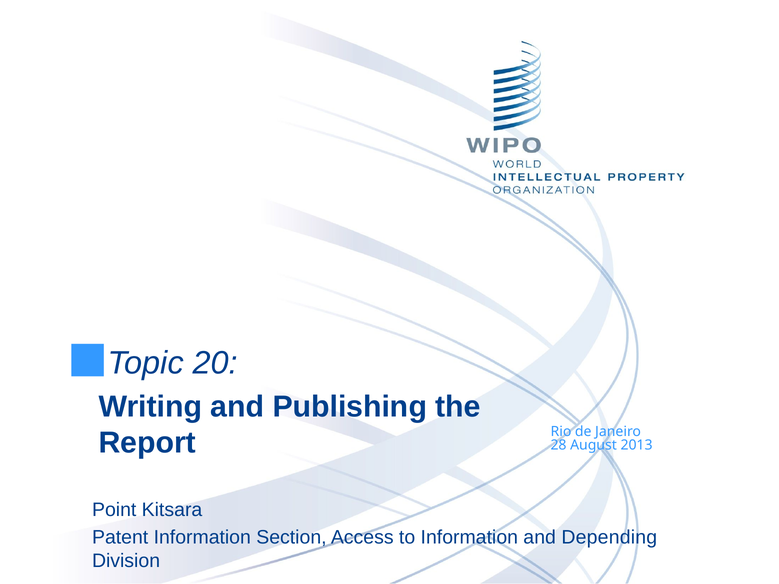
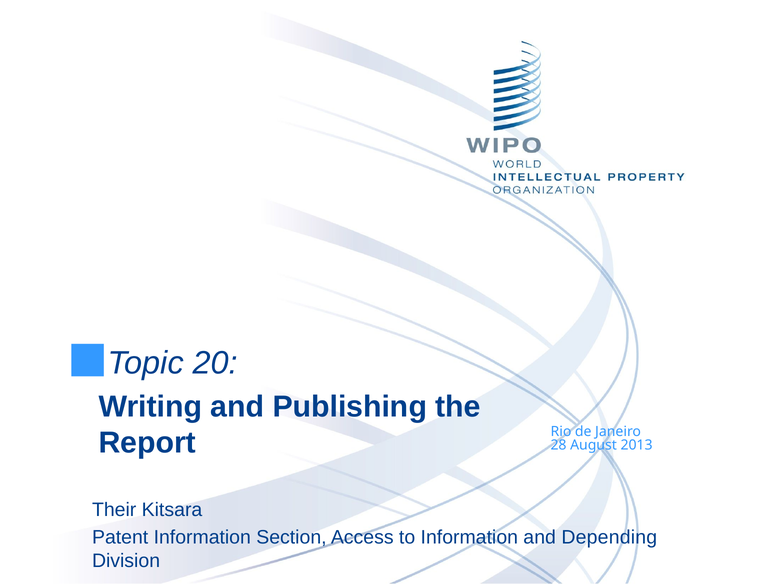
Point: Point -> Their (114, 510)
